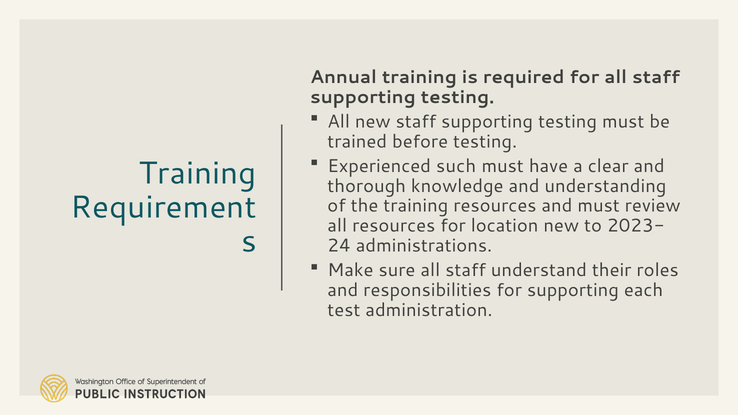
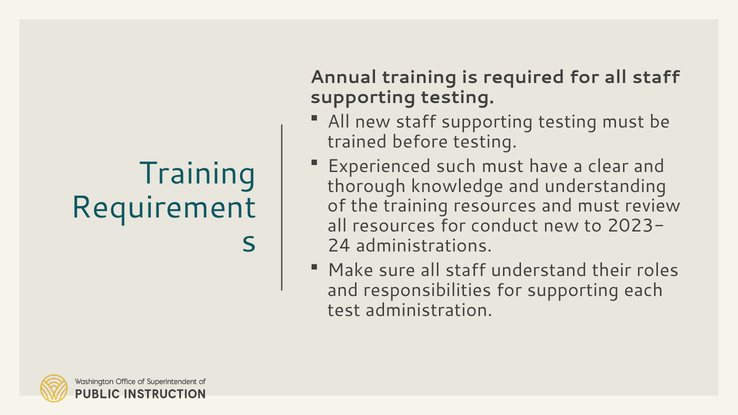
location: location -> conduct (505, 226)
